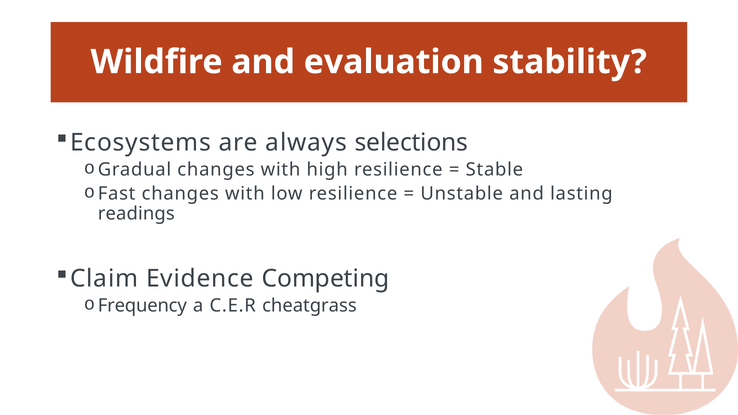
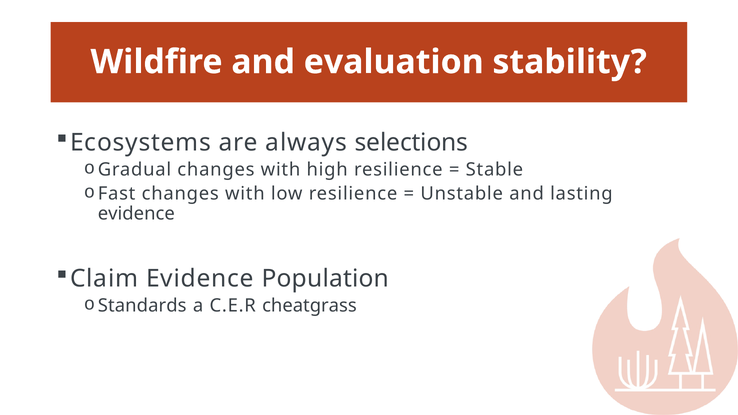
readings: readings -> evidence (136, 214)
Competing: Competing -> Population (325, 279)
Frequency: Frequency -> Standards (142, 306)
